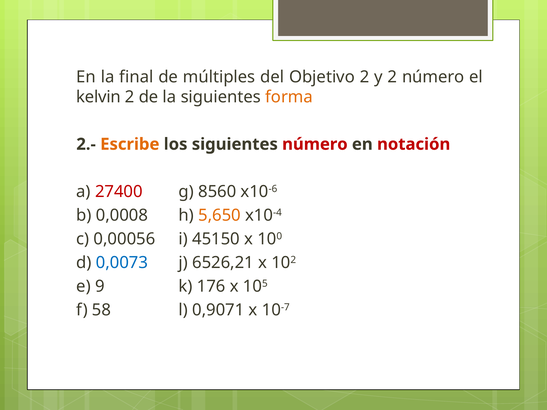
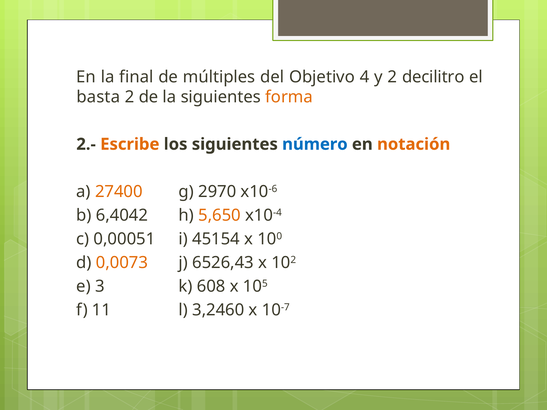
Objetivo 2: 2 -> 4 (365, 77)
2 número: número -> decilitro (433, 77)
kelvin: kelvin -> basta (98, 97)
número colour: red -> blue (315, 144)
notación colour: red -> orange (414, 144)
27400 colour: red -> orange (119, 192)
8560: 8560 -> 2970 (217, 192)
0,0008: 0,0008 -> 6,4042 (122, 215)
0,00056: 0,00056 -> 0,00051 (124, 239)
45150: 45150 -> 45154 (216, 239)
0,0073 colour: blue -> orange (122, 263)
6526,21: 6526,21 -> 6526,43 (223, 263)
9: 9 -> 3 (100, 286)
176: 176 -> 608 (211, 286)
58: 58 -> 11 (102, 310)
0,9071: 0,9071 -> 3,2460 (218, 310)
